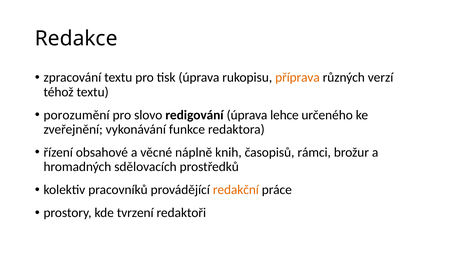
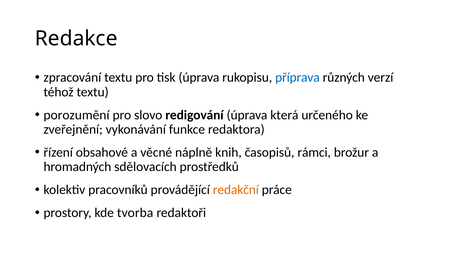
příprava colour: orange -> blue (297, 77)
lehce: lehce -> která (284, 115)
tvrzení: tvrzení -> tvorba (135, 213)
